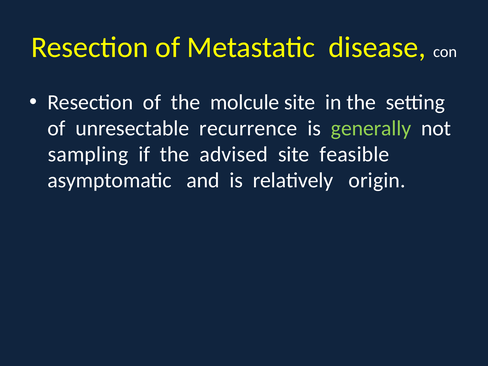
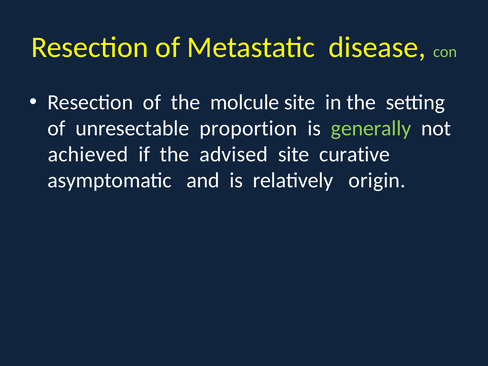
con colour: white -> light green (445, 52)
recurrence: recurrence -> proportion (248, 128)
sampling: sampling -> achieved (88, 154)
feasible: feasible -> curative (355, 154)
